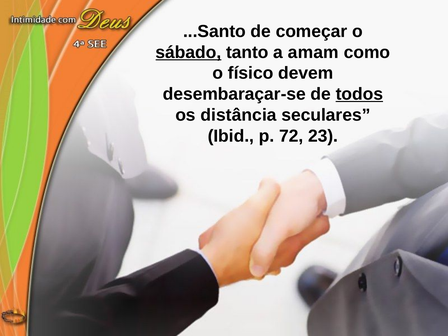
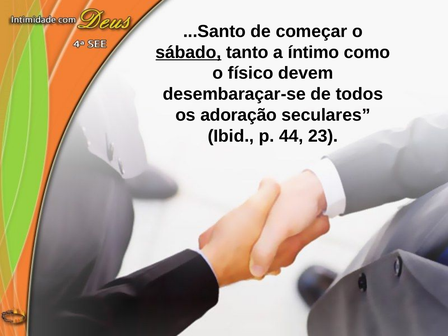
amam: amam -> íntimo (313, 52)
todos underline: present -> none (359, 94)
distância: distância -> adoração (239, 115)
72: 72 -> 44 (291, 136)
